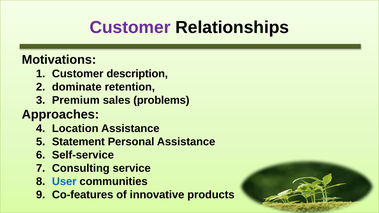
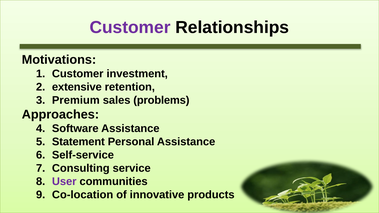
description: description -> investment (137, 74)
dominate: dominate -> extensive (77, 87)
Location: Location -> Software (75, 129)
User colour: blue -> purple (64, 182)
Co-features: Co-features -> Co-location (83, 195)
